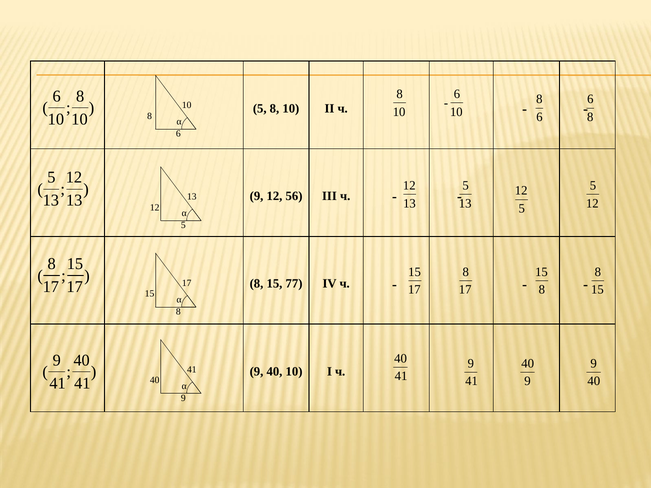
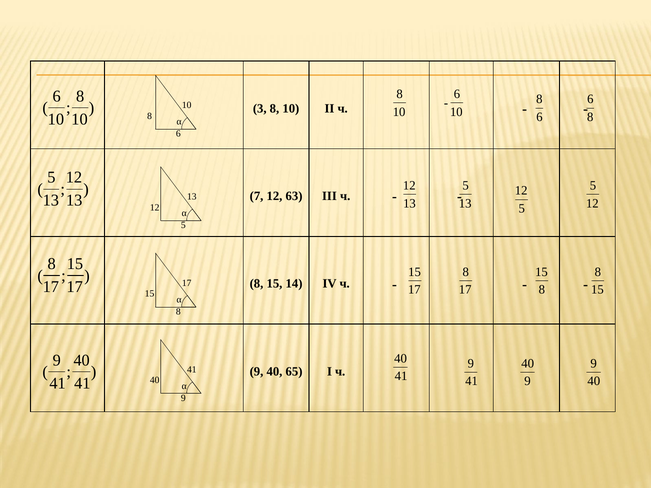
5: 5 -> 3 (260, 108)
9: 9 -> 7 (257, 196)
56: 56 -> 63 (294, 196)
77: 77 -> 14 (294, 284)
40 10: 10 -> 65 (294, 372)
